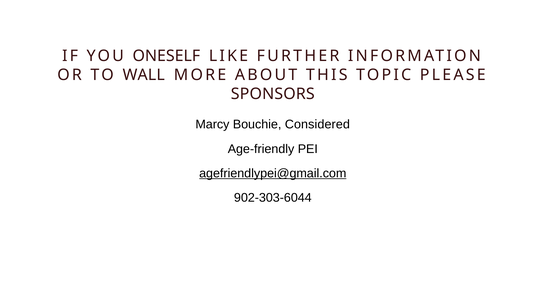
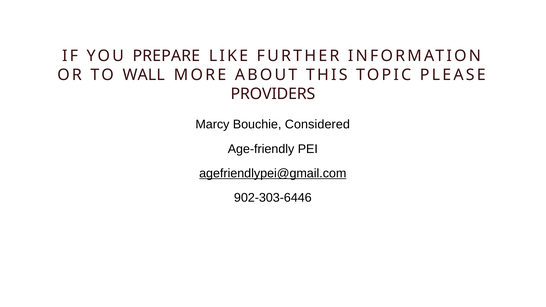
ONESELF: ONESELF -> PREPARE (166, 56)
SPONSORS: SPONSORS -> PROVIDERS (273, 94)
902-303-6044: 902-303-6044 -> 902-303-6446 (273, 198)
